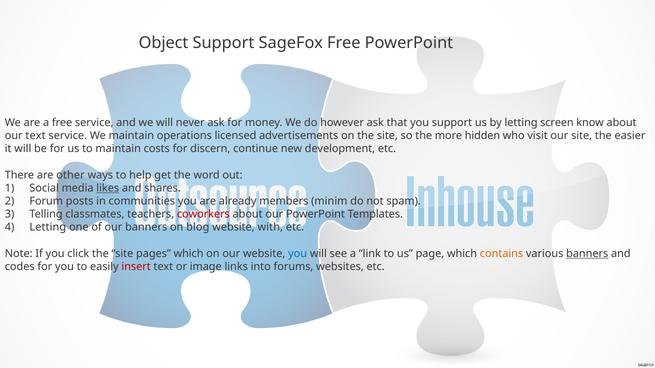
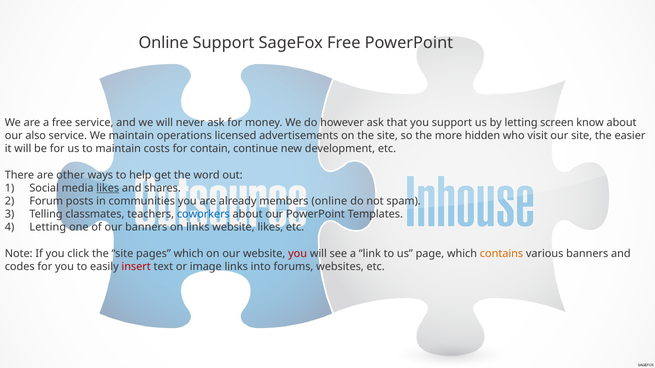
Object: Object -> Online (164, 43)
our text: text -> also (36, 136)
discern: discern -> contain (210, 149)
members minim: minim -> online (329, 201)
coworkers colour: red -> blue (203, 214)
on blog: blog -> links (198, 228)
website with: with -> likes (270, 228)
you colour: blue -> red (298, 254)
banners underline: present -> none (587, 254)
